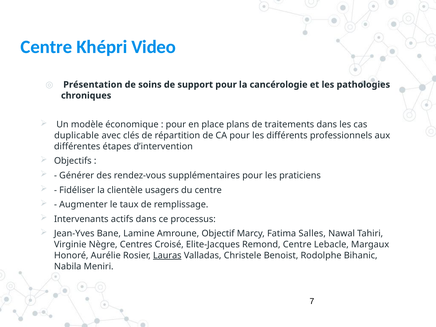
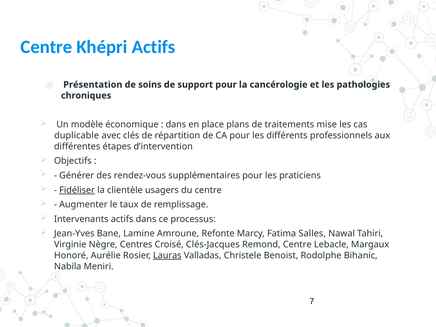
Khépri Video: Video -> Actifs (154, 47)
pour: pour -> dans (176, 125)
traitements dans: dans -> mise (327, 125)
Fidéliser underline: none -> present (77, 190)
Objectif: Objectif -> Refonte (218, 234)
Elite-Jacques: Elite-Jacques -> Clés-Jacques (213, 245)
